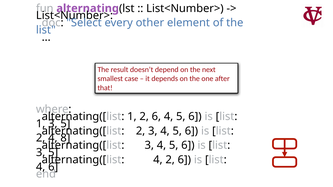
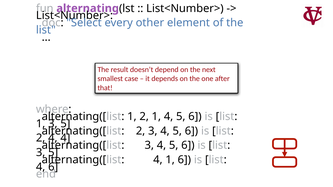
1 2 6: 6 -> 1 (156, 117)
4 8: 8 -> 4 (65, 138)
4 2: 2 -> 1 (170, 160)
